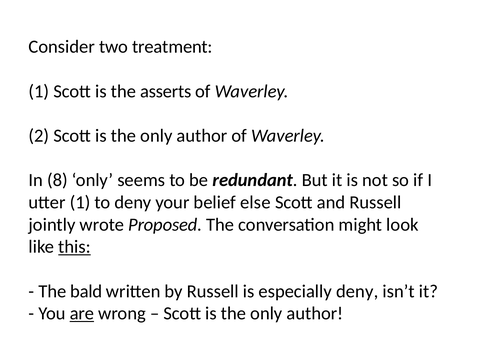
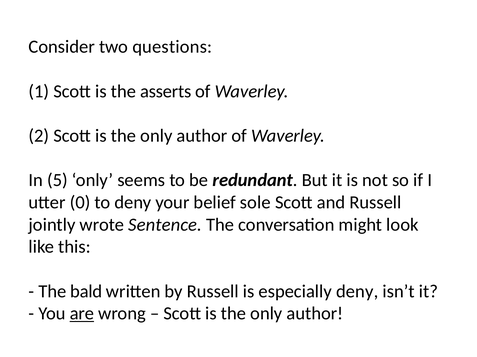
treatment: treatment -> questions (172, 47)
8: 8 -> 5 (57, 181)
utter 1: 1 -> 0 (80, 203)
else: else -> sole (255, 203)
Proposed: Proposed -> Sentence (165, 225)
this underline: present -> none (75, 247)
